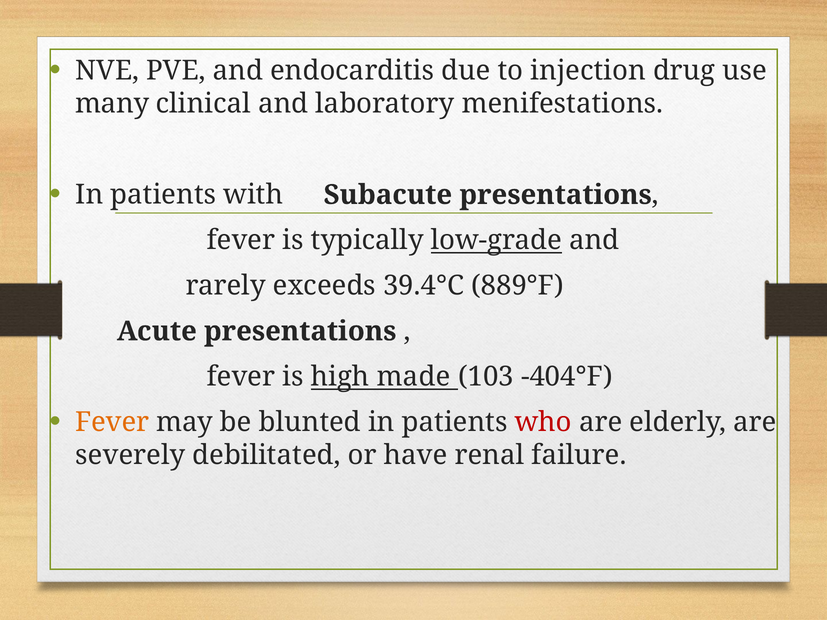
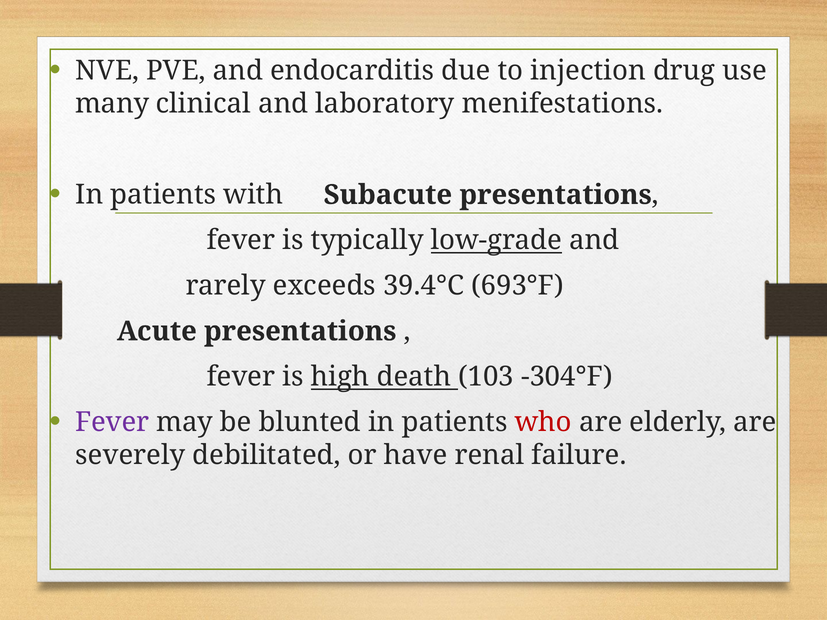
889°F: 889°F -> 693°F (517, 286)
made: made -> death (414, 377)
-404°F: -404°F -> -304°F (567, 377)
Fever colour: orange -> purple (112, 422)
